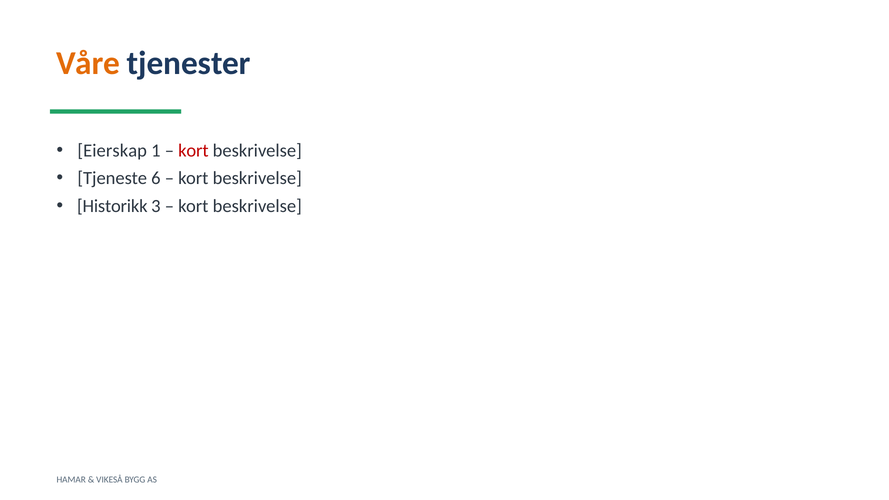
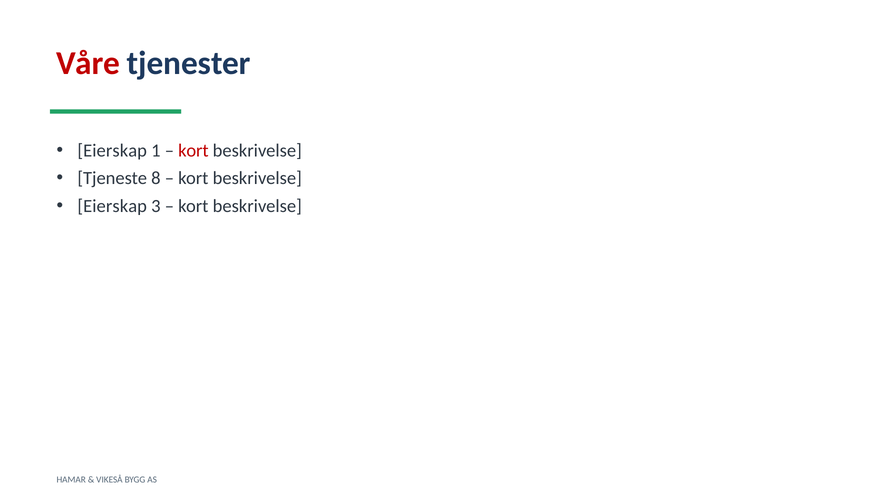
Våre colour: orange -> red (88, 63)
6: 6 -> 8 (156, 178)
Historikk: Historikk -> Eierskap (112, 206)
